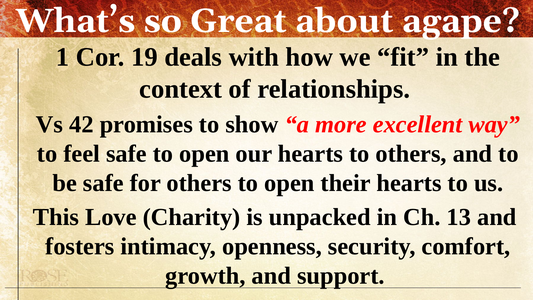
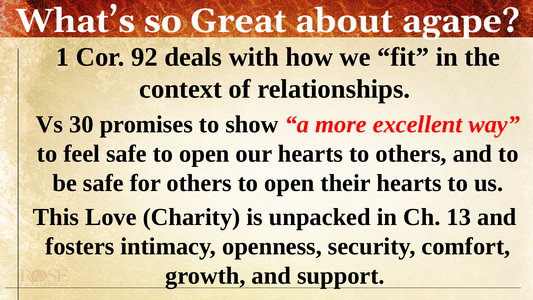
19: 19 -> 92 (144, 57)
42: 42 -> 30 (81, 124)
